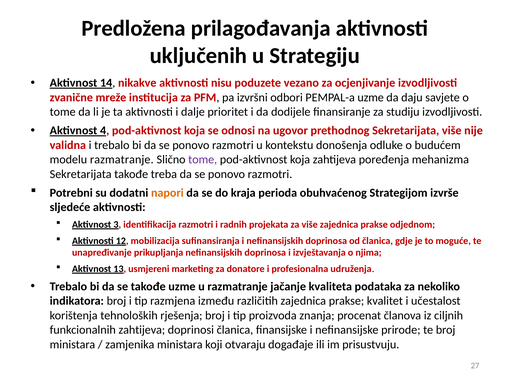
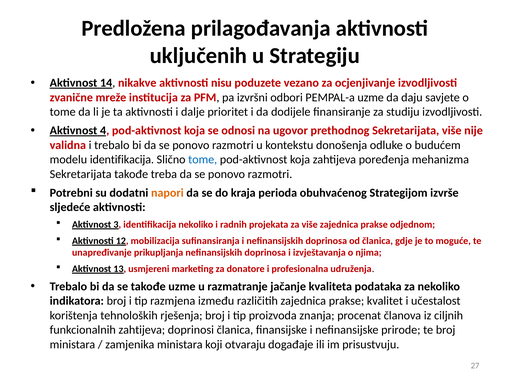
modelu razmatranje: razmatranje -> identifikacija (122, 159)
tome colour: purple -> blue (203, 159)
identifikacija razmotri: razmotri -> nekoliko (196, 224)
